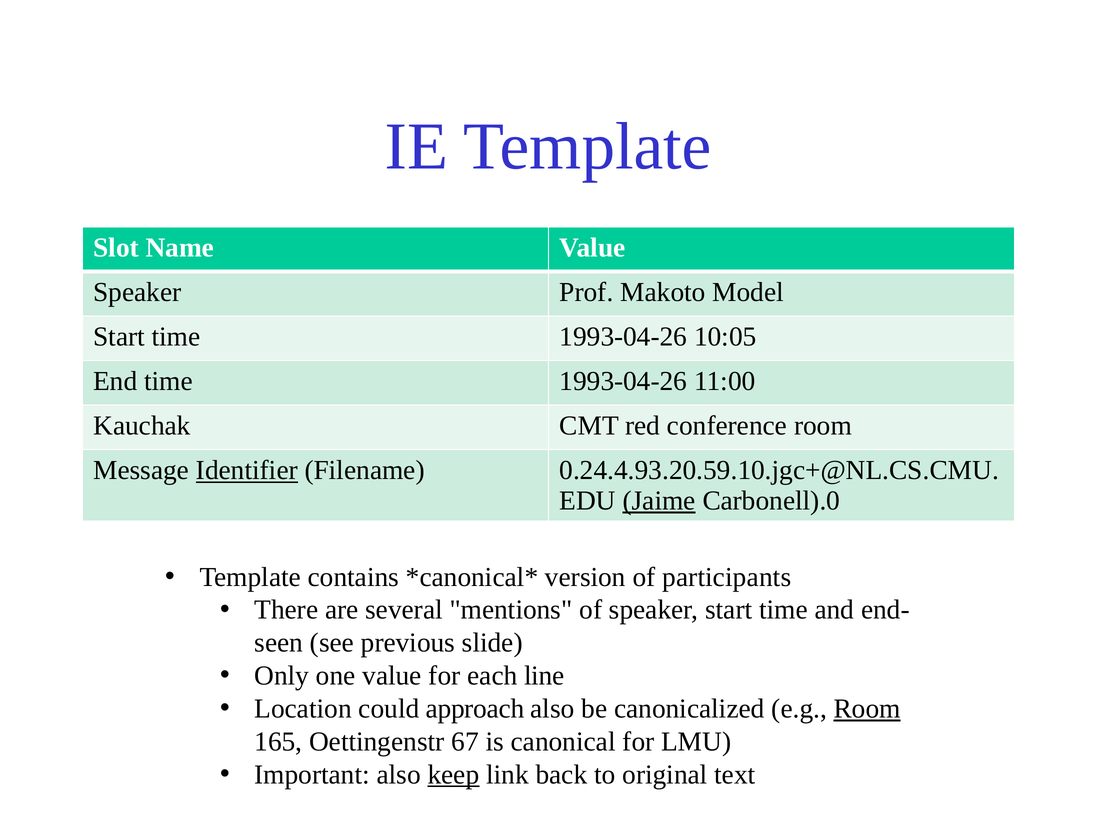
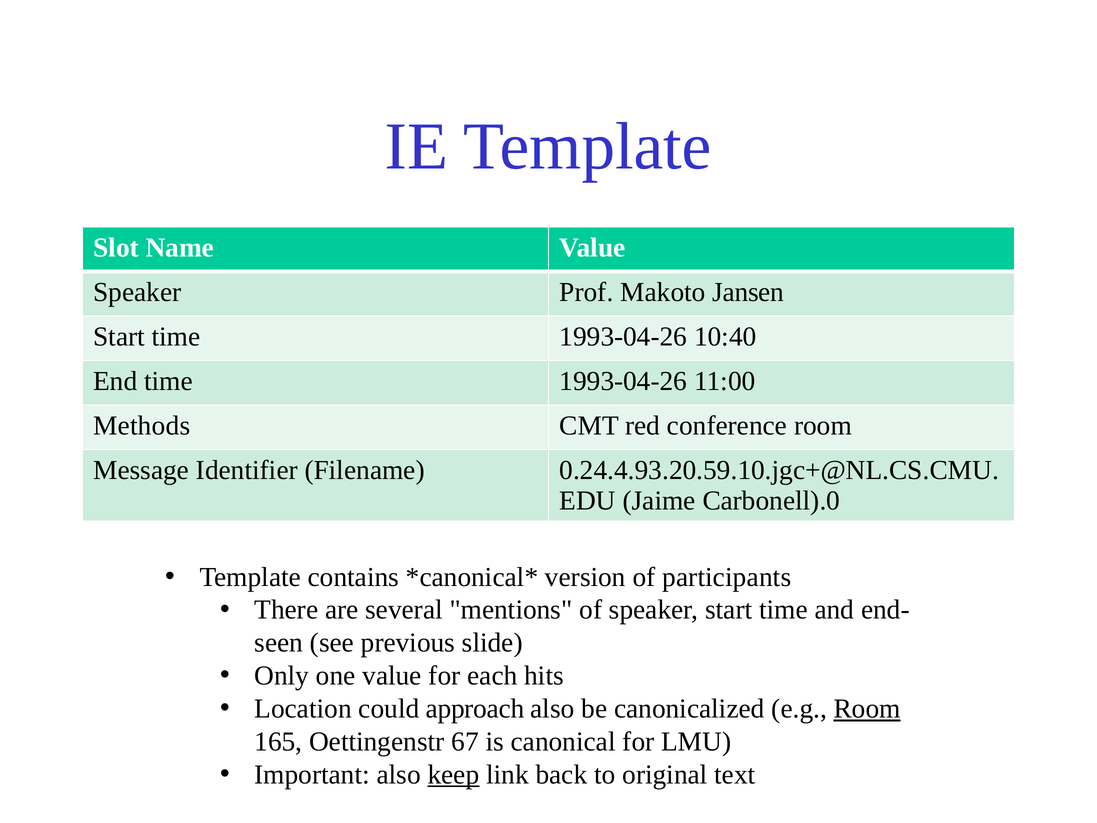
Model: Model -> Jansen (748, 292)
10:05: 10:05 -> 10:40 (725, 337)
Kauchak: Kauchak -> Methods (142, 426)
Identifier underline: present -> none (247, 470)
Jaime underline: present -> none (659, 501)
line: line -> hits (544, 676)
